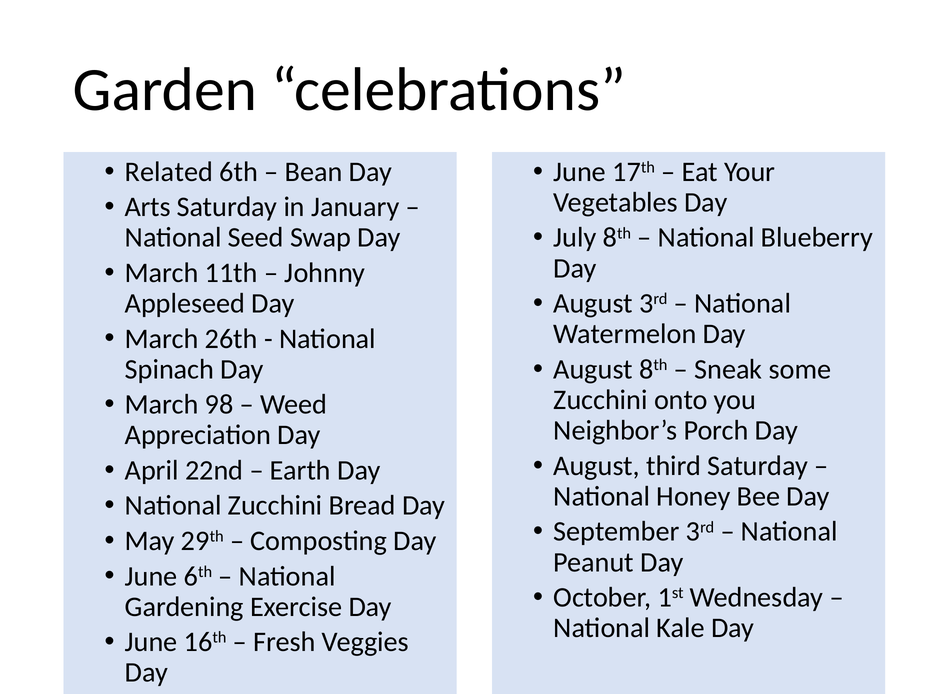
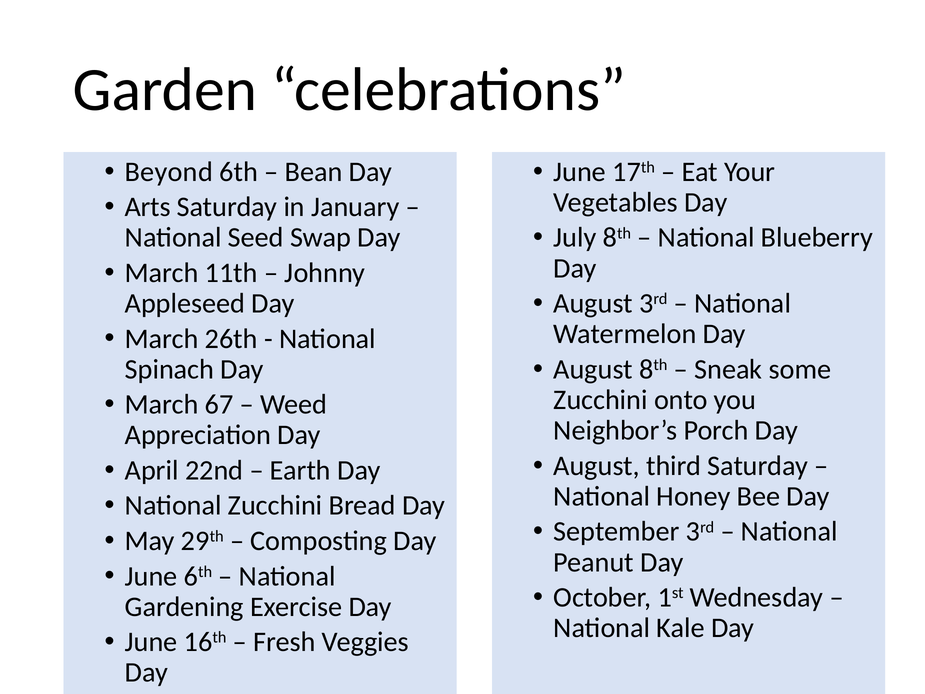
Related: Related -> Beyond (169, 172)
98: 98 -> 67 (219, 404)
